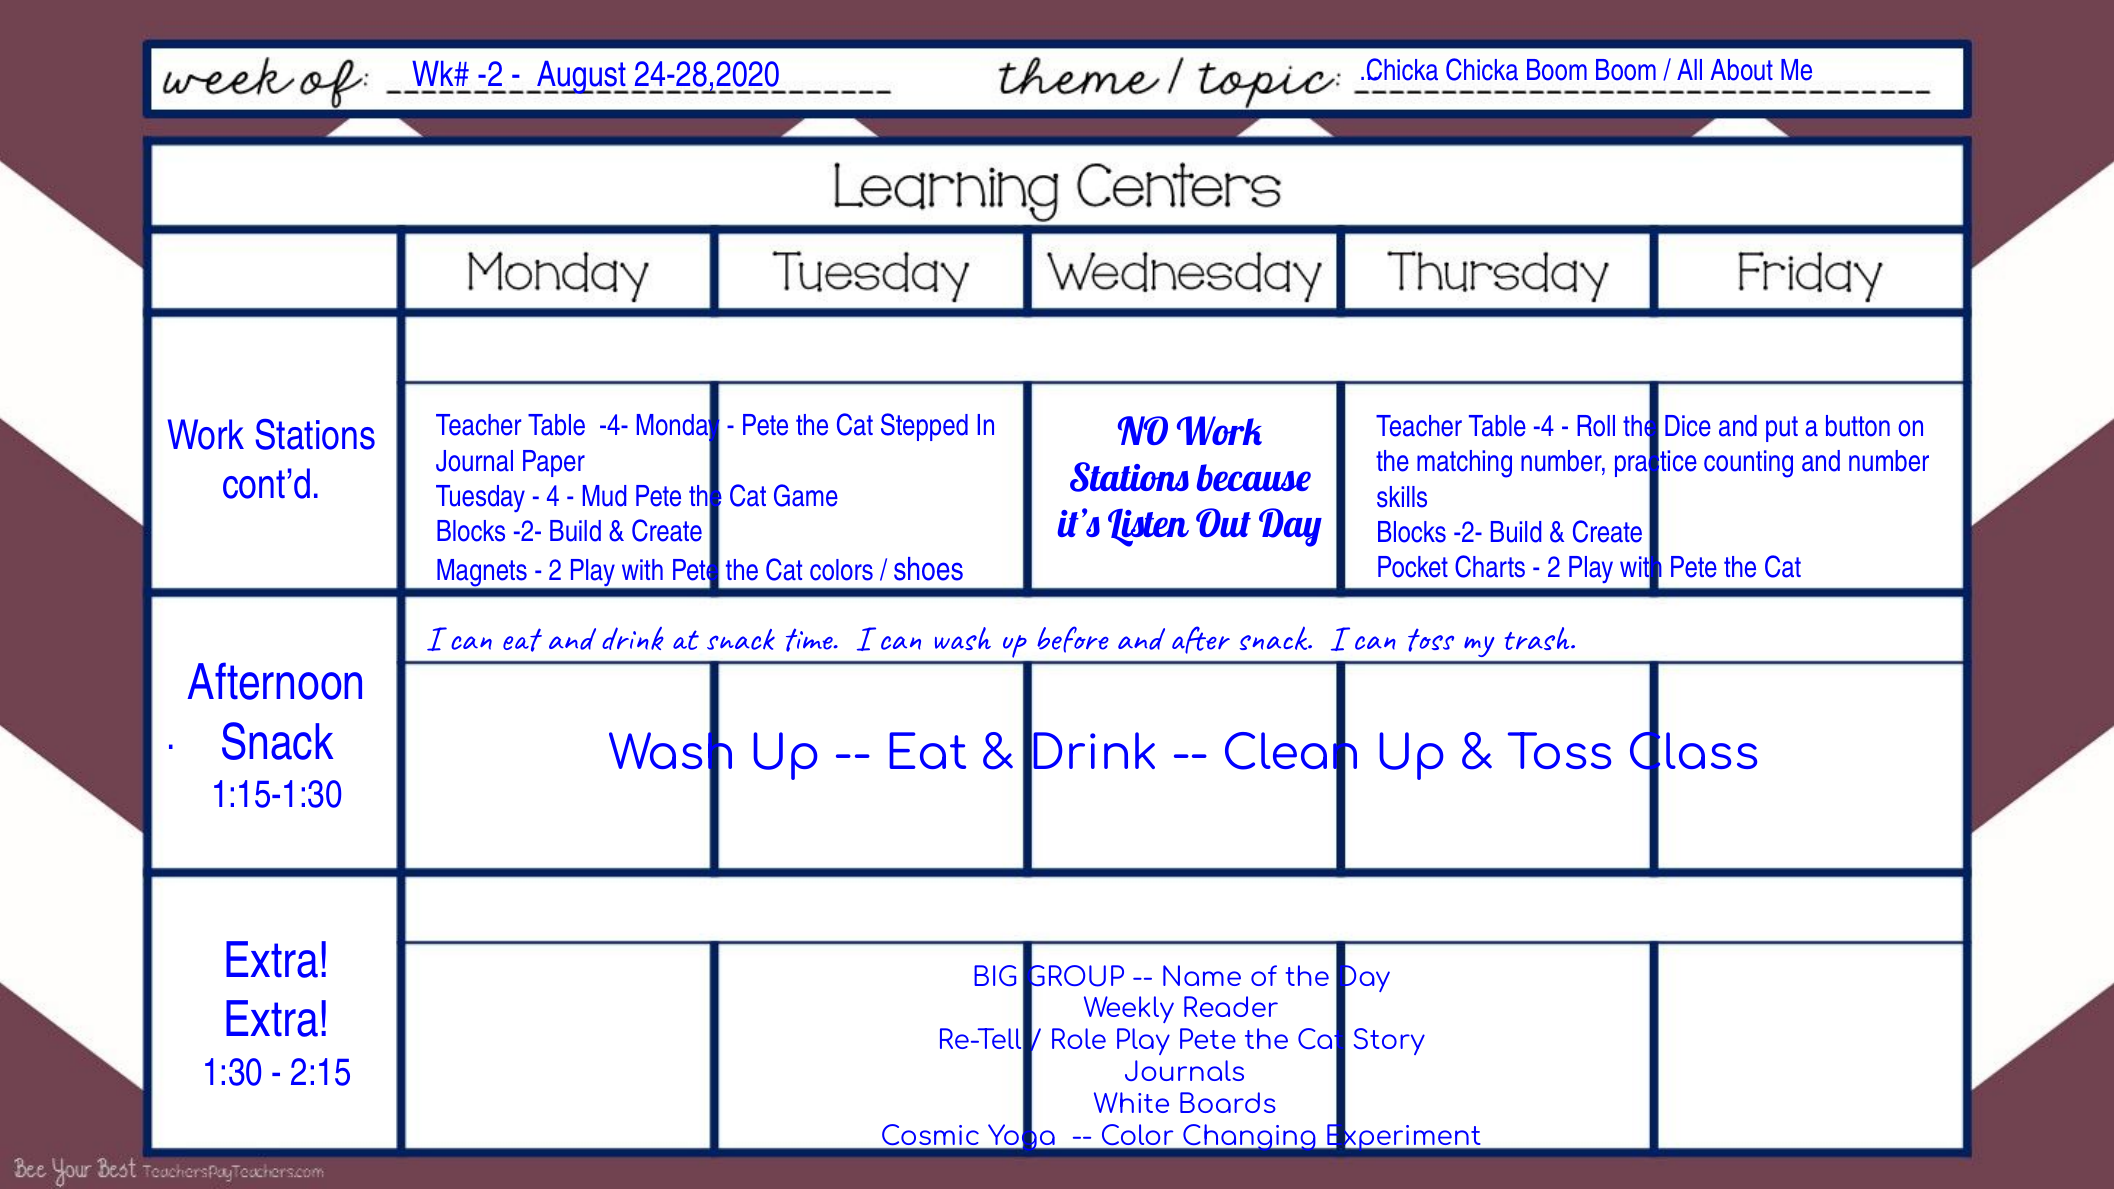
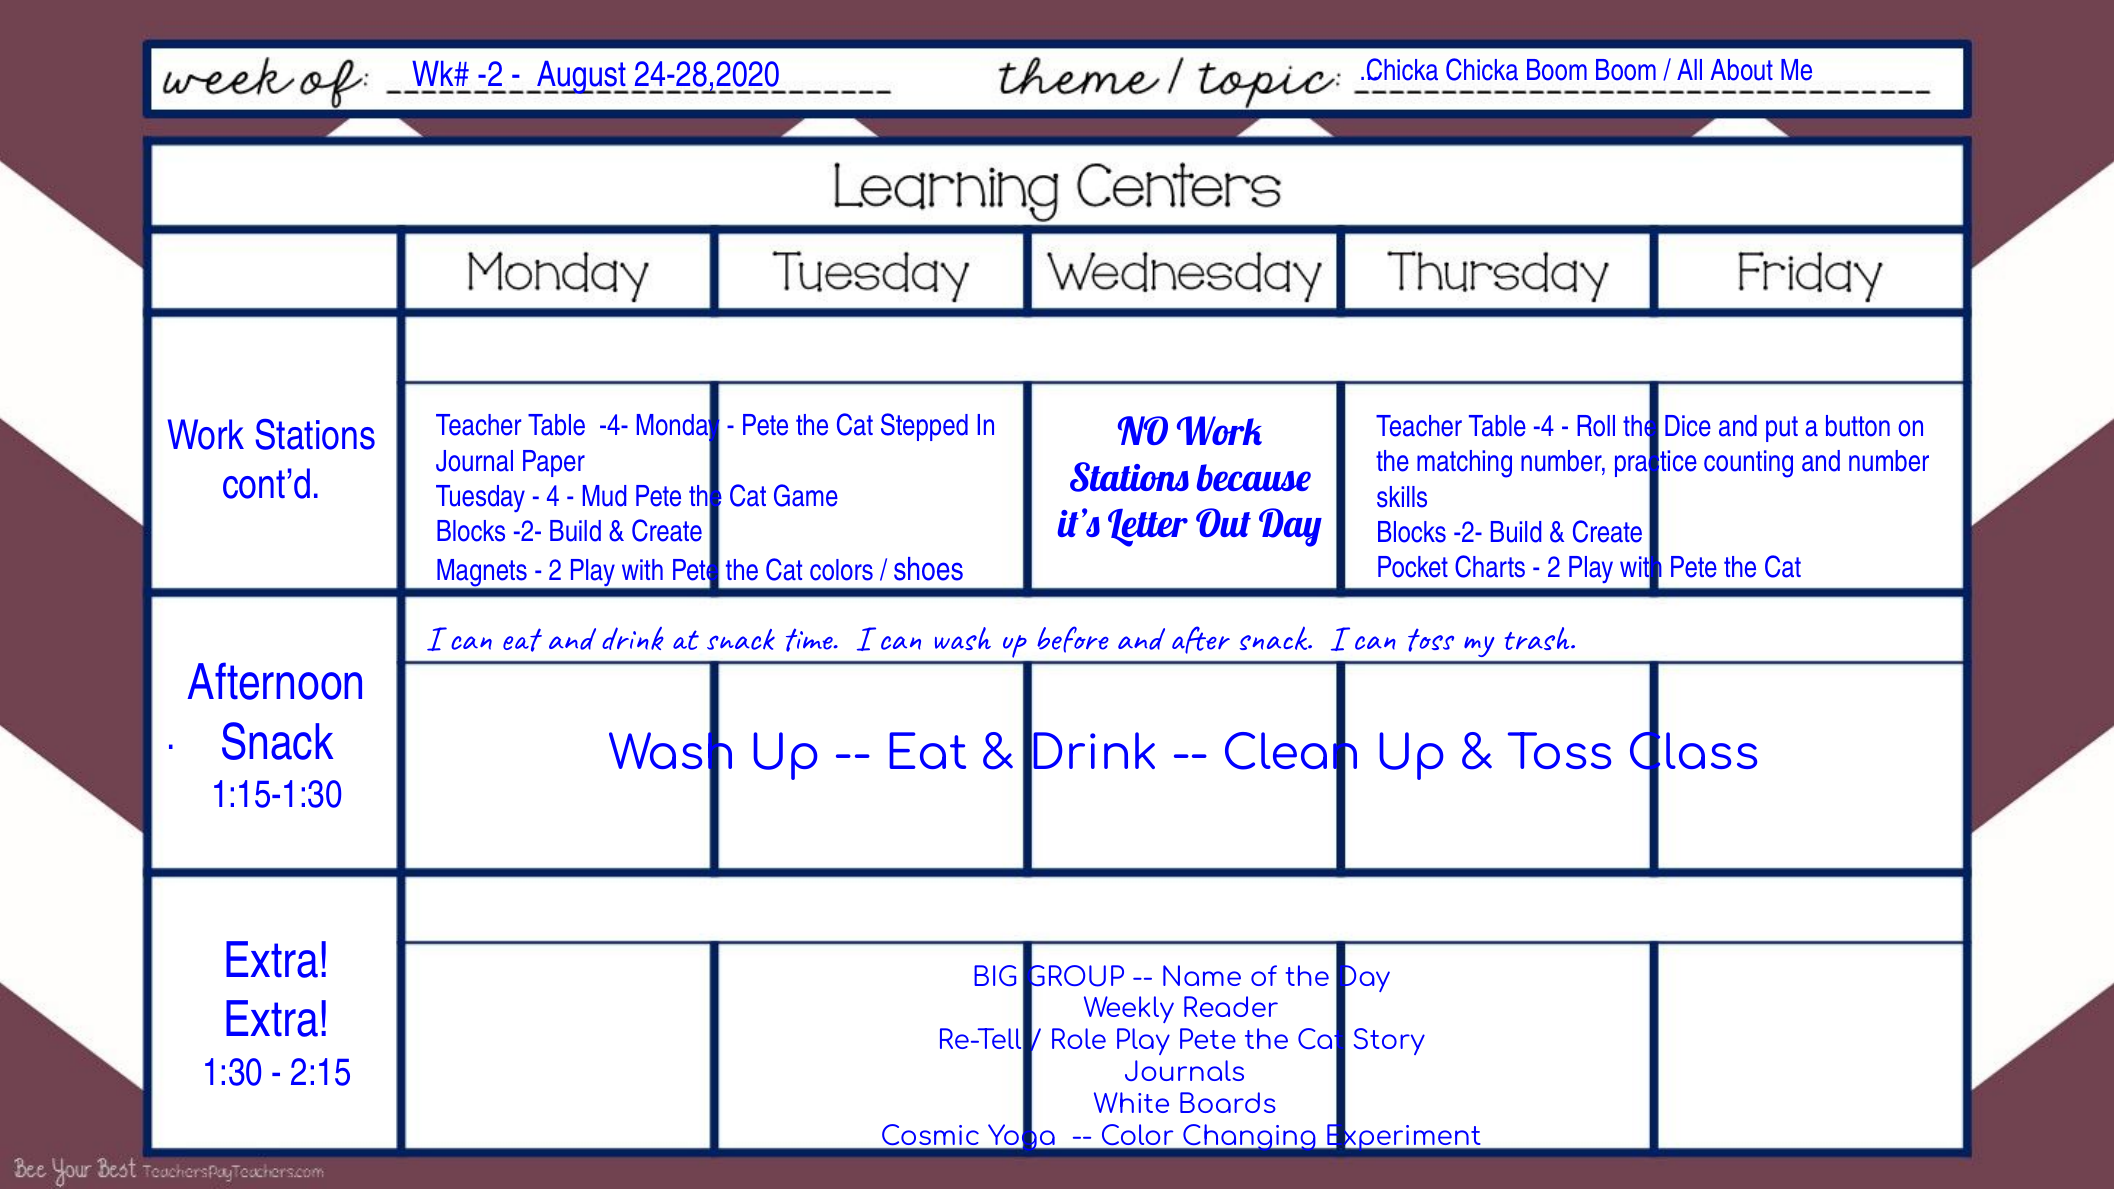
Listen: Listen -> Letter (1148, 525)
